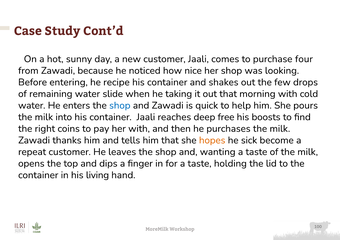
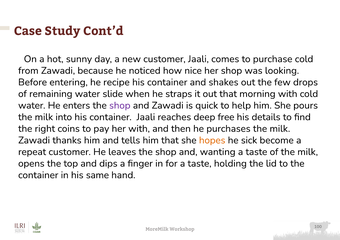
purchase four: four -> cold (304, 59)
taking: taking -> straps (179, 94)
shop colour: blue -> purple (120, 106)
boosts: boosts -> details (266, 117)
living: living -> same (97, 175)
